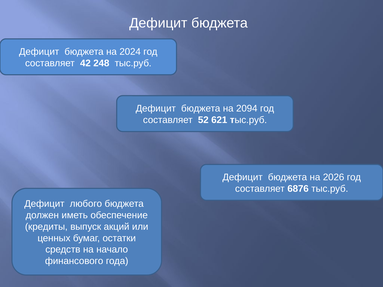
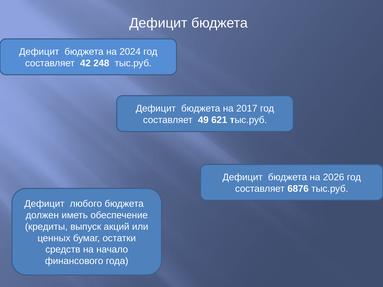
2094: 2094 -> 2017 (247, 109)
52: 52 -> 49 (203, 120)
